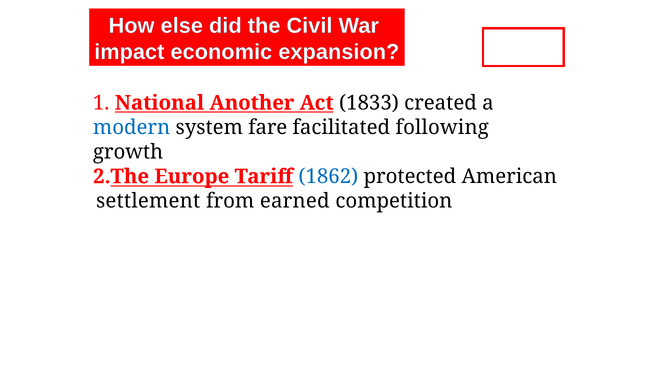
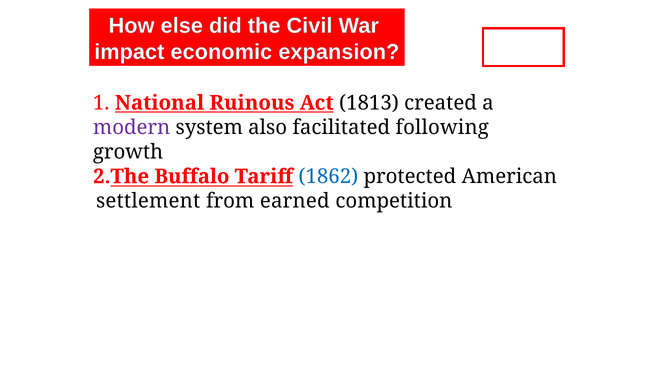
Another: Another -> Ruinous (252, 103)
1833: 1833 -> 1813 (369, 103)
modern colour: blue -> purple (132, 127)
fare: fare -> also (268, 127)
Europe: Europe -> Buffalo (192, 176)
